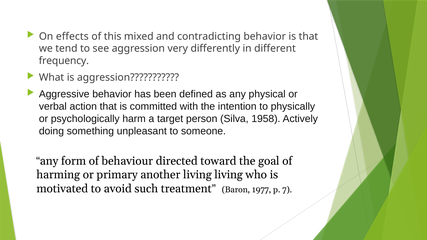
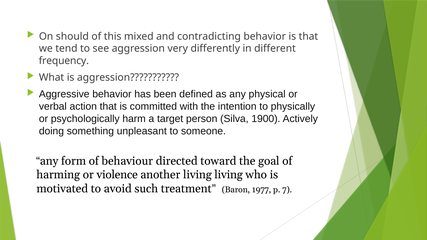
effects: effects -> should (72, 36)
1958: 1958 -> 1900 (266, 119)
primary: primary -> violence (117, 175)
